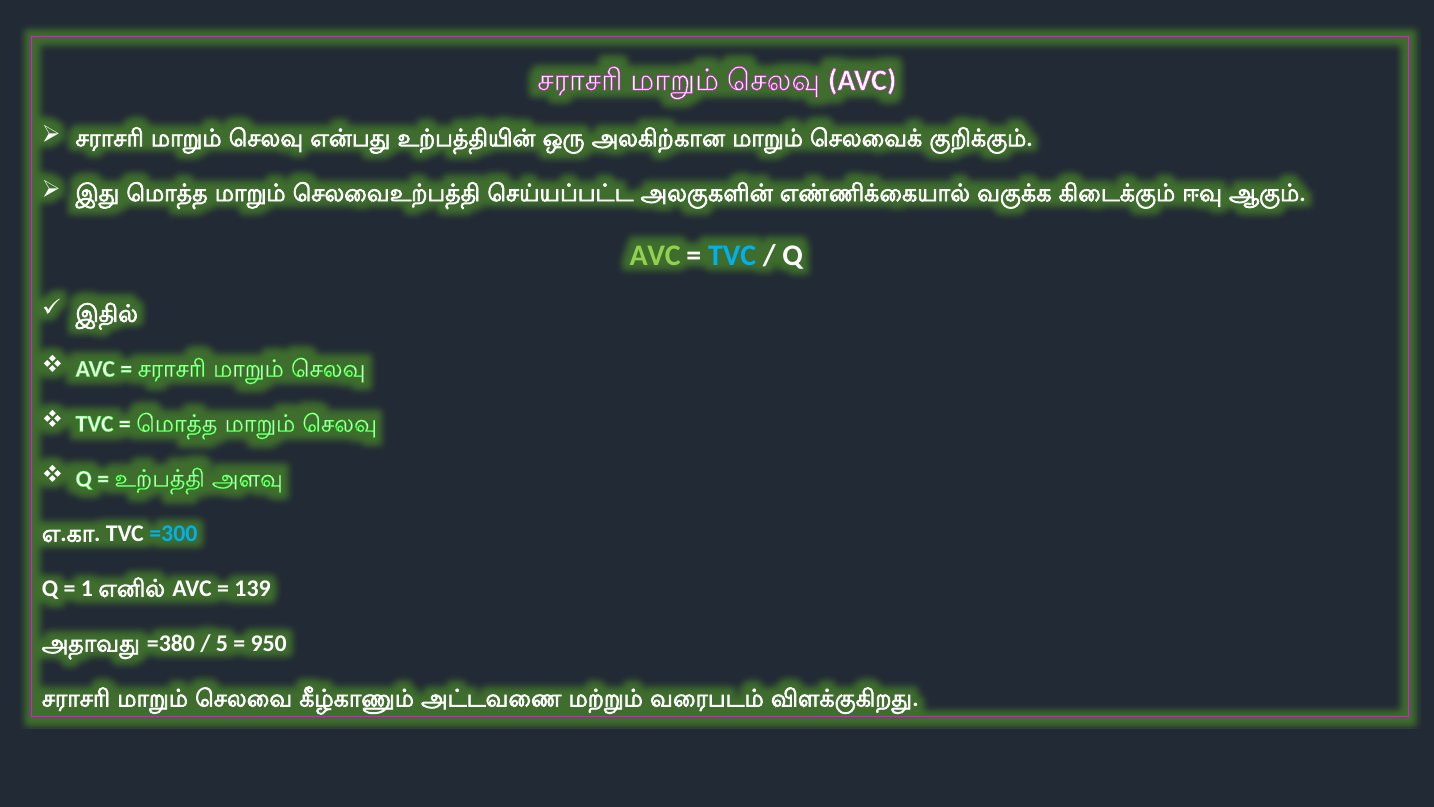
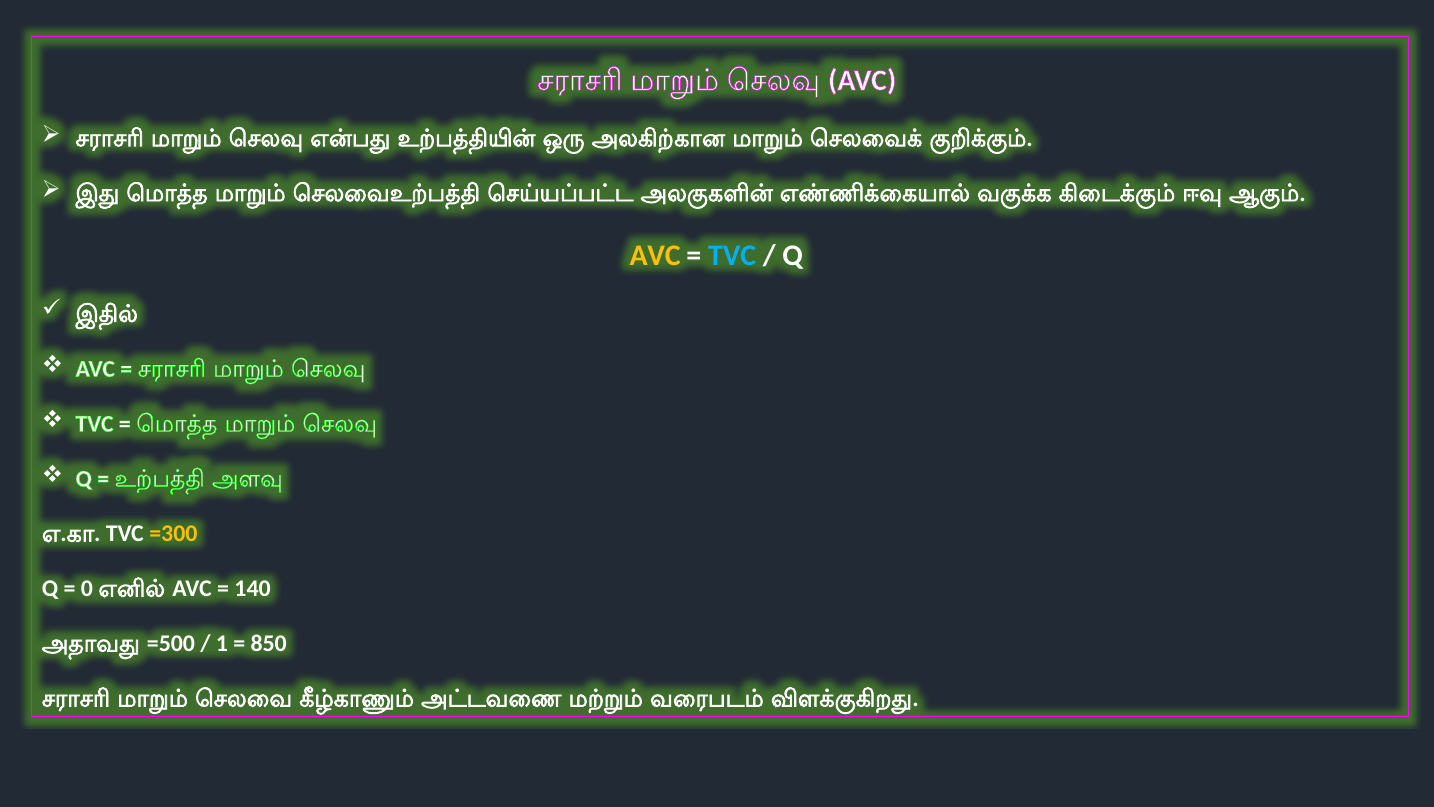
AVC colour: light green -> yellow (655, 256)
=300 colour: light blue -> yellow (173, 533)
1: 1 -> 0 (87, 588)
139: 139 -> 140 (253, 588)
=380: =380 -> =500 (171, 643)
5: 5 -> 1 (222, 643)
950: 950 -> 850 (269, 643)
